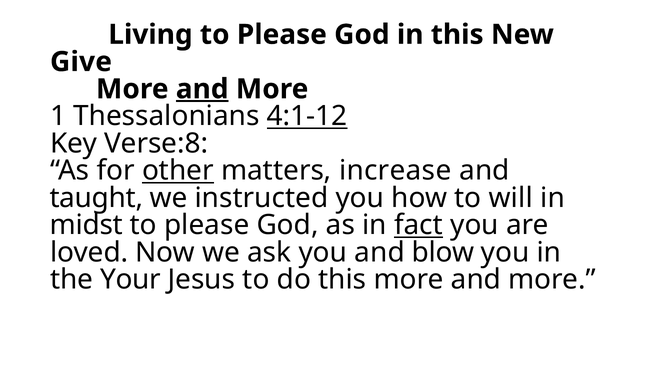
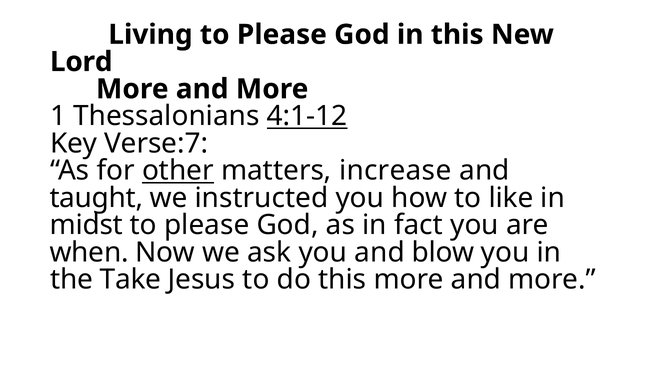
Give: Give -> Lord (81, 62)
and underline: present -> none (202, 89)
Verse:8: Verse:8 -> Verse:7 (156, 143)
will: will -> like (511, 198)
fact underline: present -> none (419, 225)
loved: loved -> when (89, 252)
Your: Your -> Take (131, 280)
